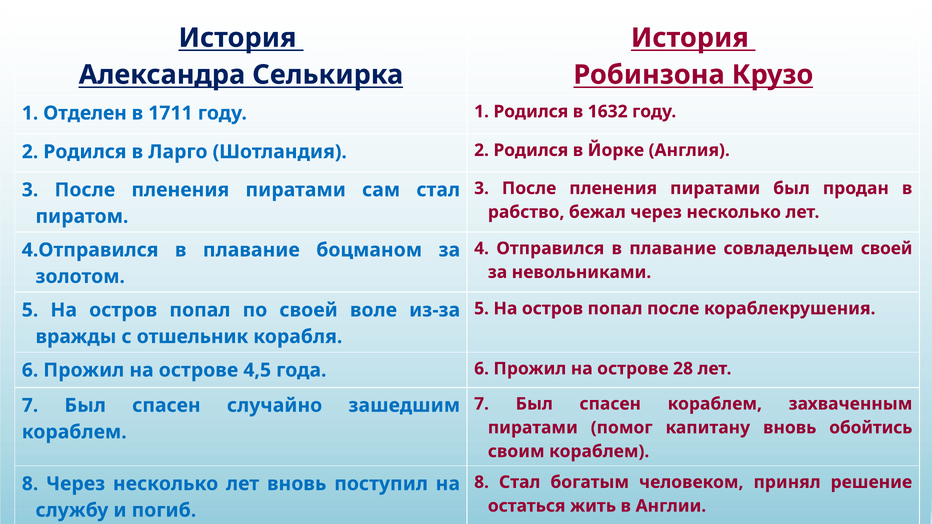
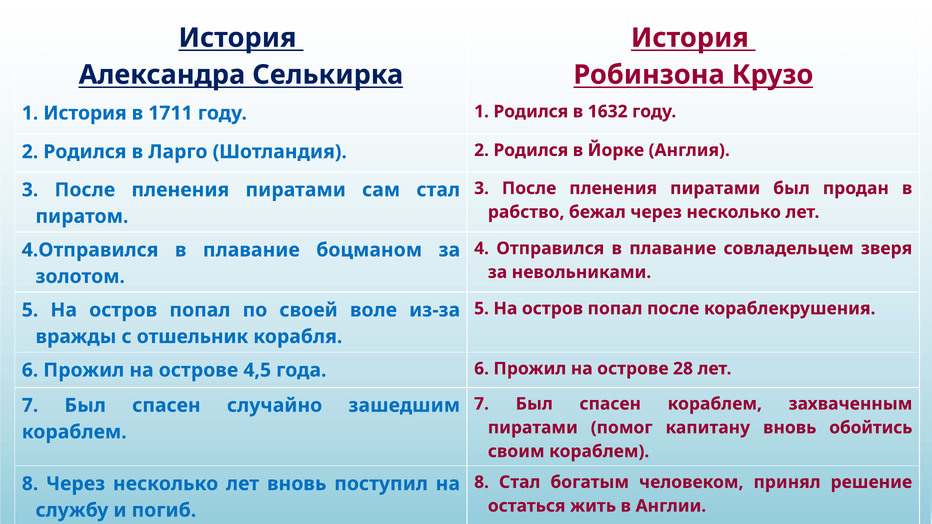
1 Отделен: Отделен -> История (85, 113)
совладельцем своей: своей -> зверя (887, 249)
